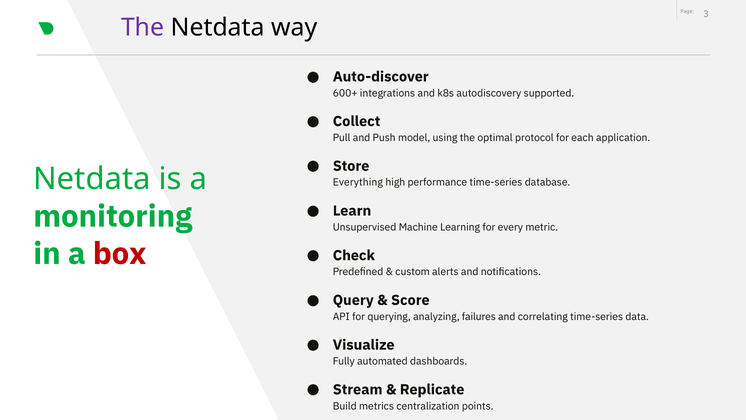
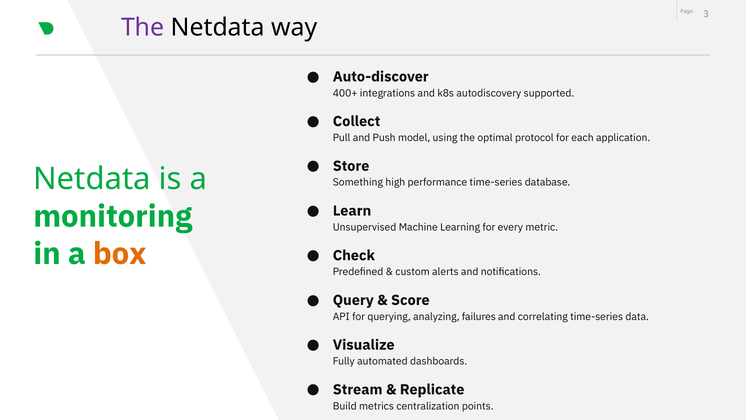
600+: 600+ -> 400+ (345, 93)
Everything: Everything -> Something (358, 182)
box colour: red -> orange (120, 253)
